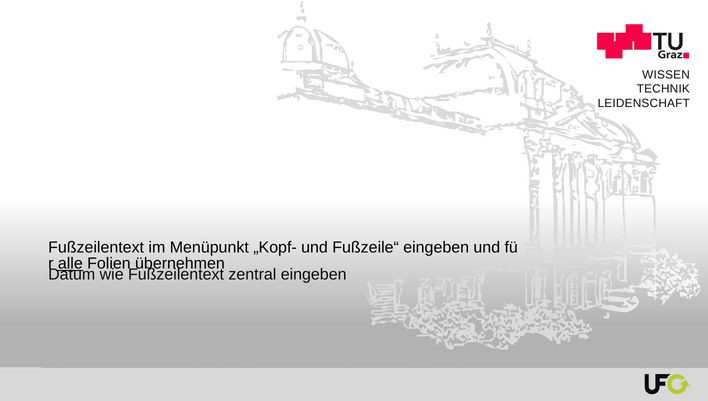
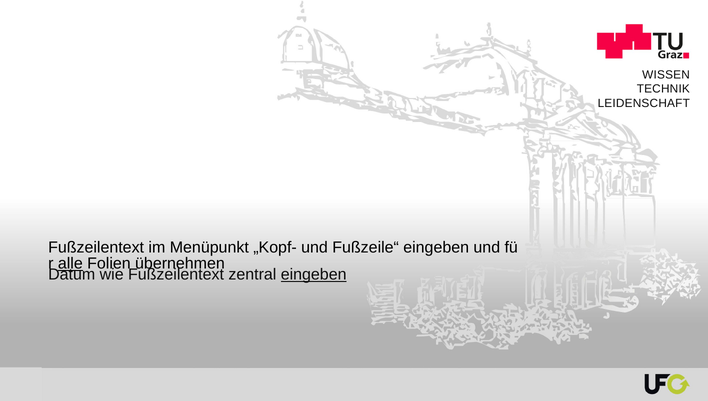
eingeben underline: none -> present (314, 274)
